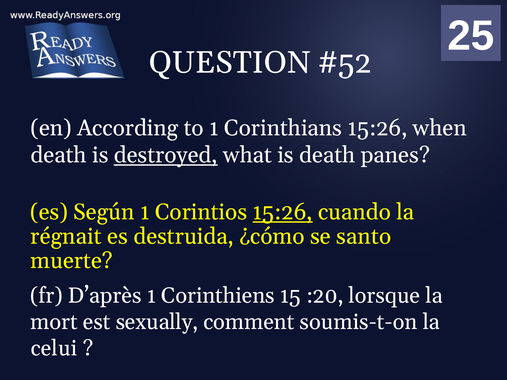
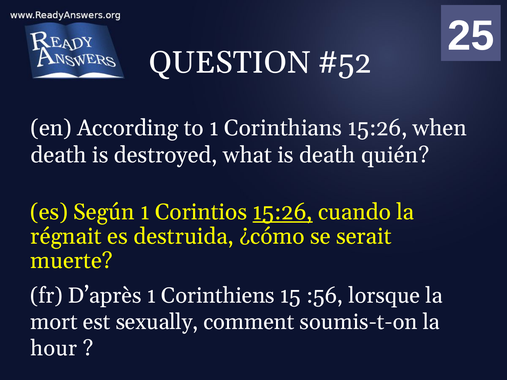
destroyed underline: present -> none (166, 155)
panes: panes -> quién (395, 155)
santo: santo -> serait (364, 237)
:20: :20 -> :56 (325, 296)
celui: celui -> hour (54, 348)
